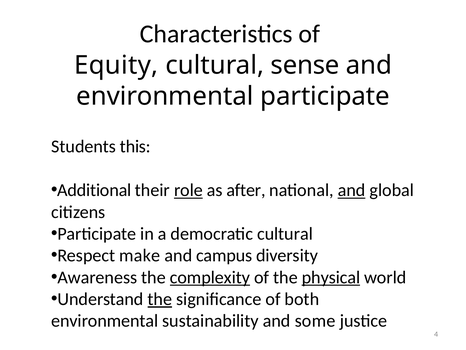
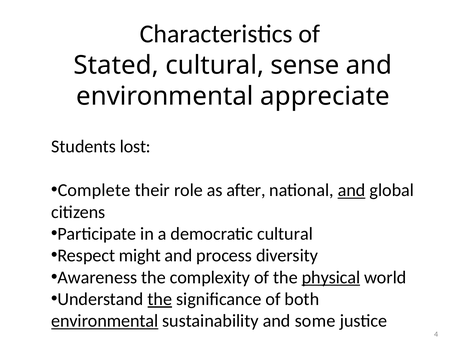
Equity: Equity -> Stated (116, 65)
environmental participate: participate -> appreciate (325, 96)
this: this -> lost (135, 146)
Additional: Additional -> Complete (94, 190)
role underline: present -> none (188, 190)
make: make -> might (140, 255)
campus: campus -> process (224, 255)
complexity underline: present -> none (210, 277)
environmental underline: none -> present (105, 321)
